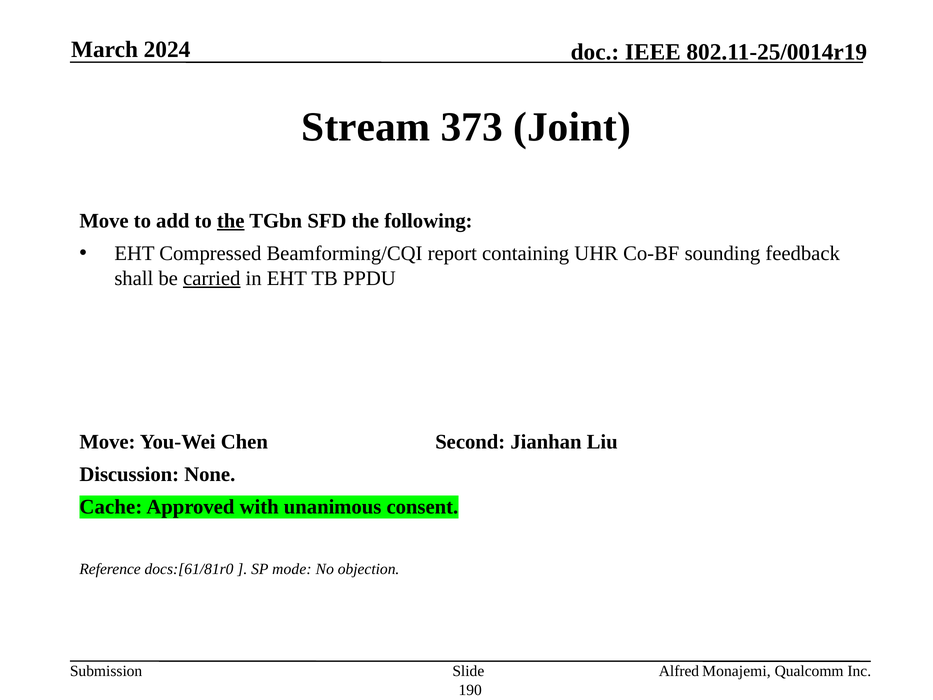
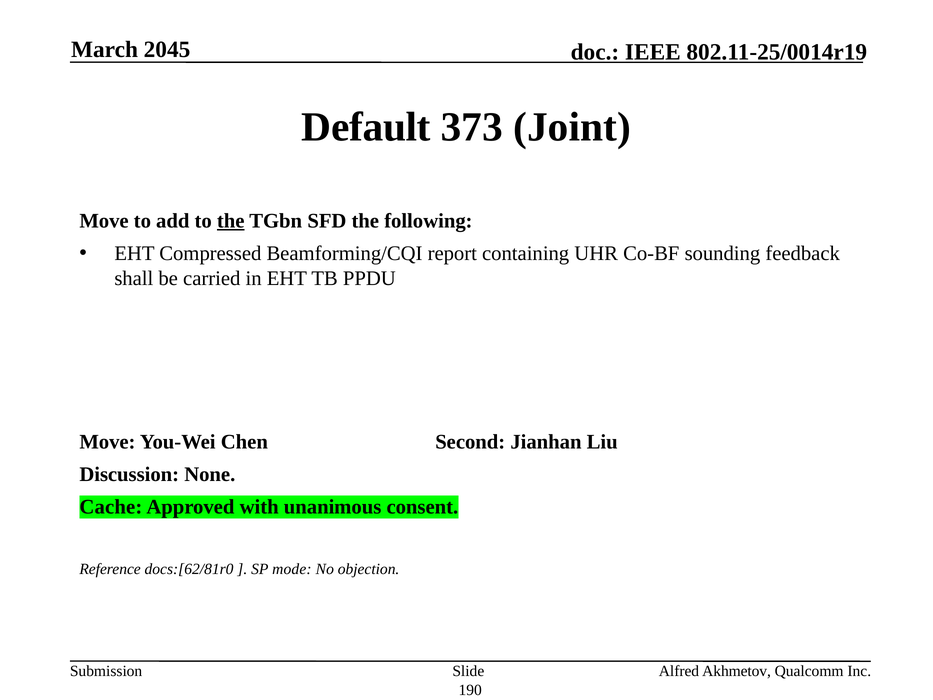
2024: 2024 -> 2045 (167, 49)
Stream: Stream -> Default (366, 127)
carried underline: present -> none (212, 278)
docs:[61/81r0: docs:[61/81r0 -> docs:[62/81r0 (189, 569)
Monajemi: Monajemi -> Akhmetov (737, 671)
